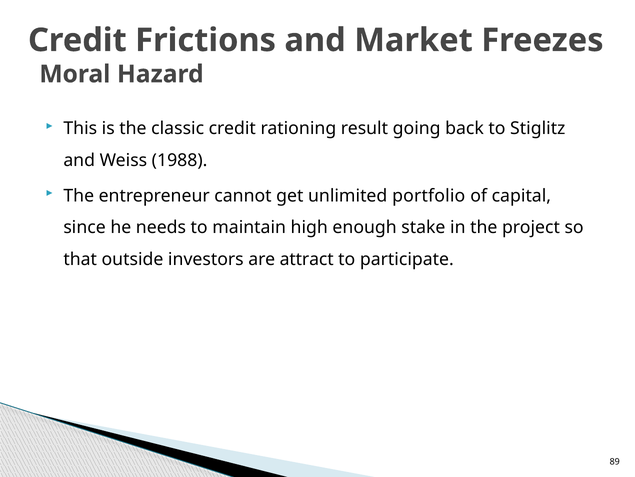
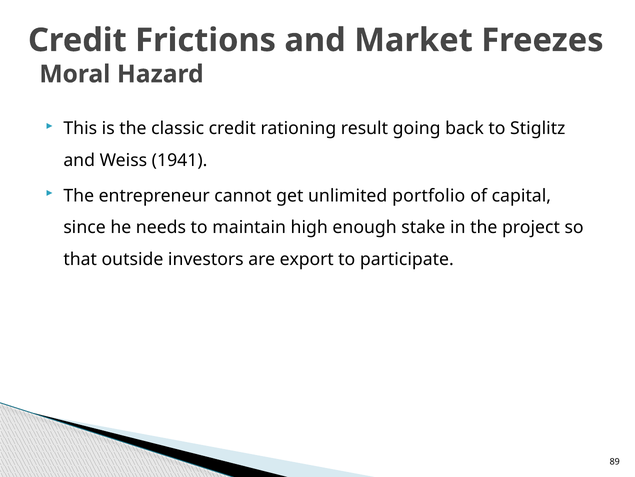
1988: 1988 -> 1941 (180, 160)
attract: attract -> export (307, 259)
